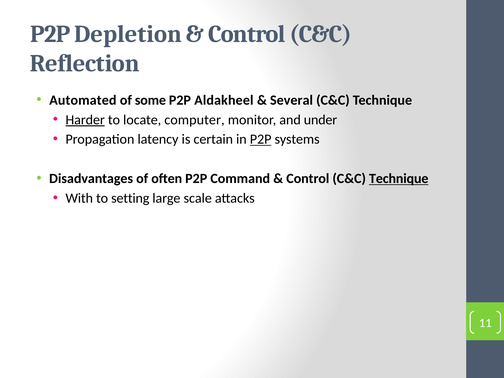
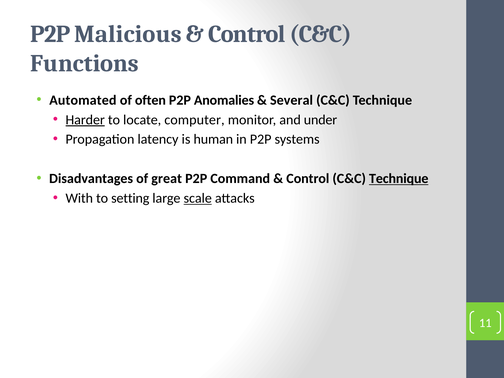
Depletion: Depletion -> Malicious (128, 34)
Reflection: Reflection -> Functions (85, 63)
some: some -> often (150, 100)
Aldakheel: Aldakheel -> Anomalies (224, 100)
certain: certain -> human (213, 139)
P2P underline: present -> none (261, 139)
often: often -> great (167, 179)
scale underline: none -> present (198, 198)
